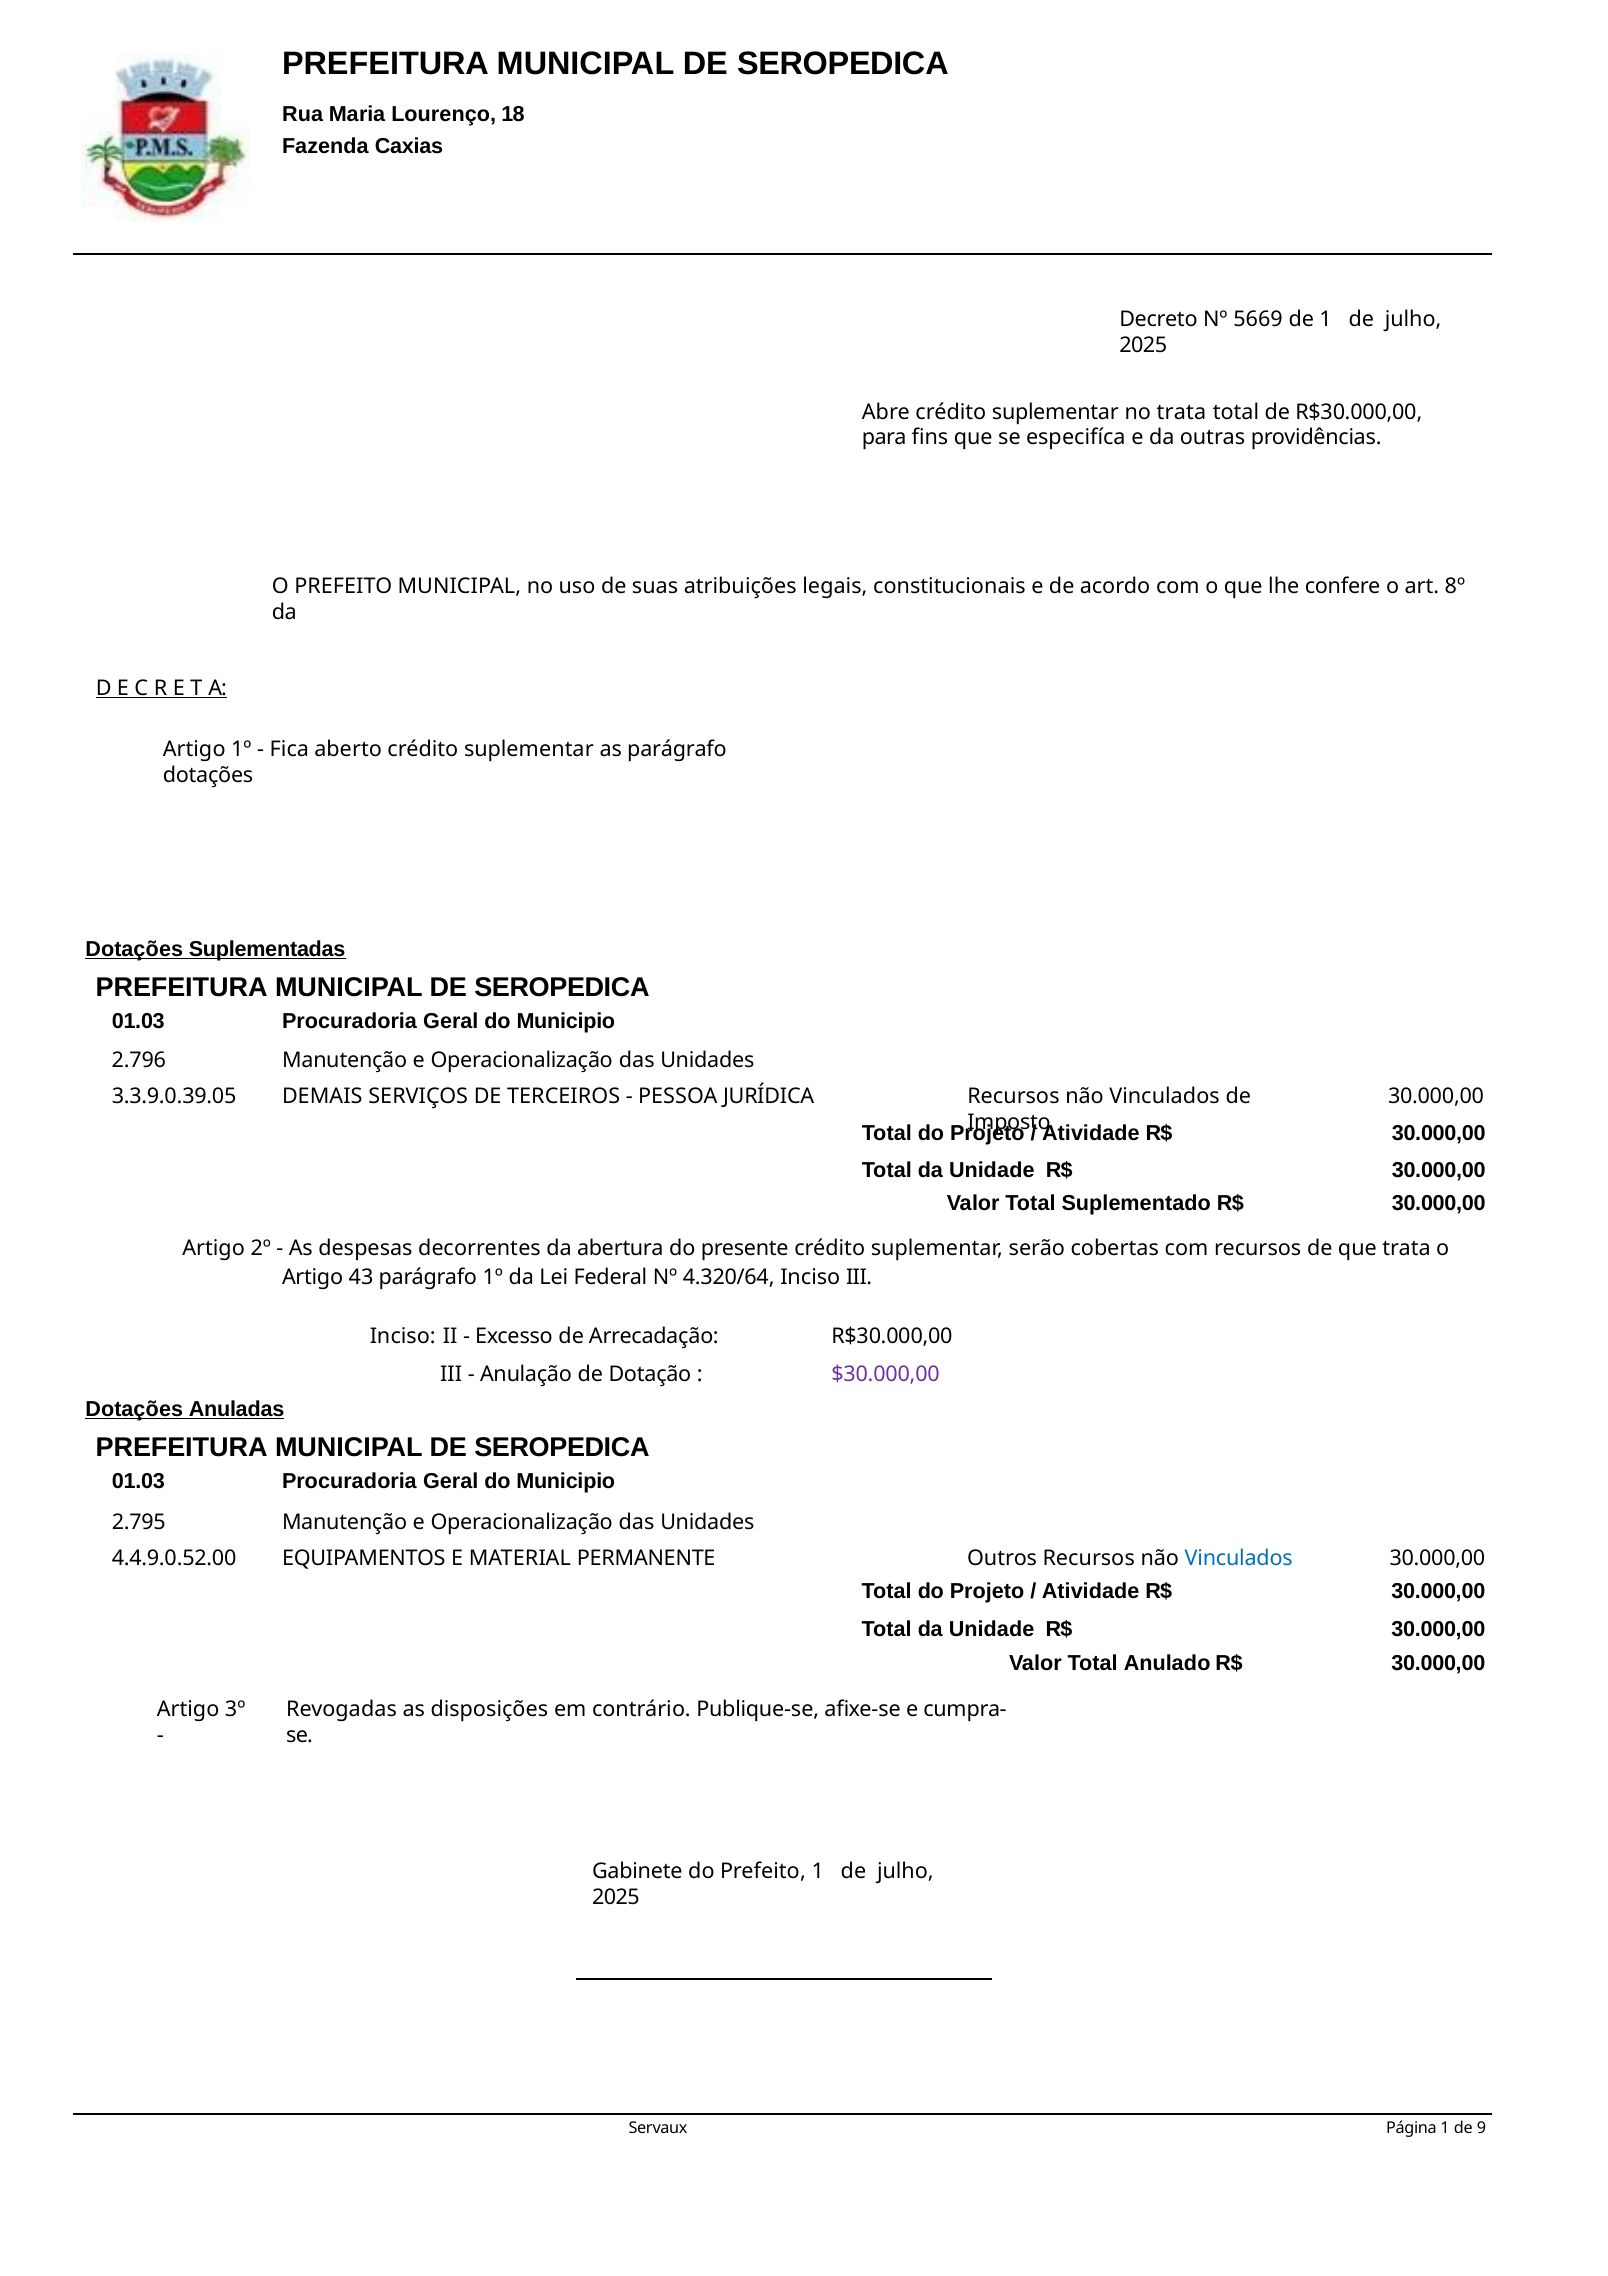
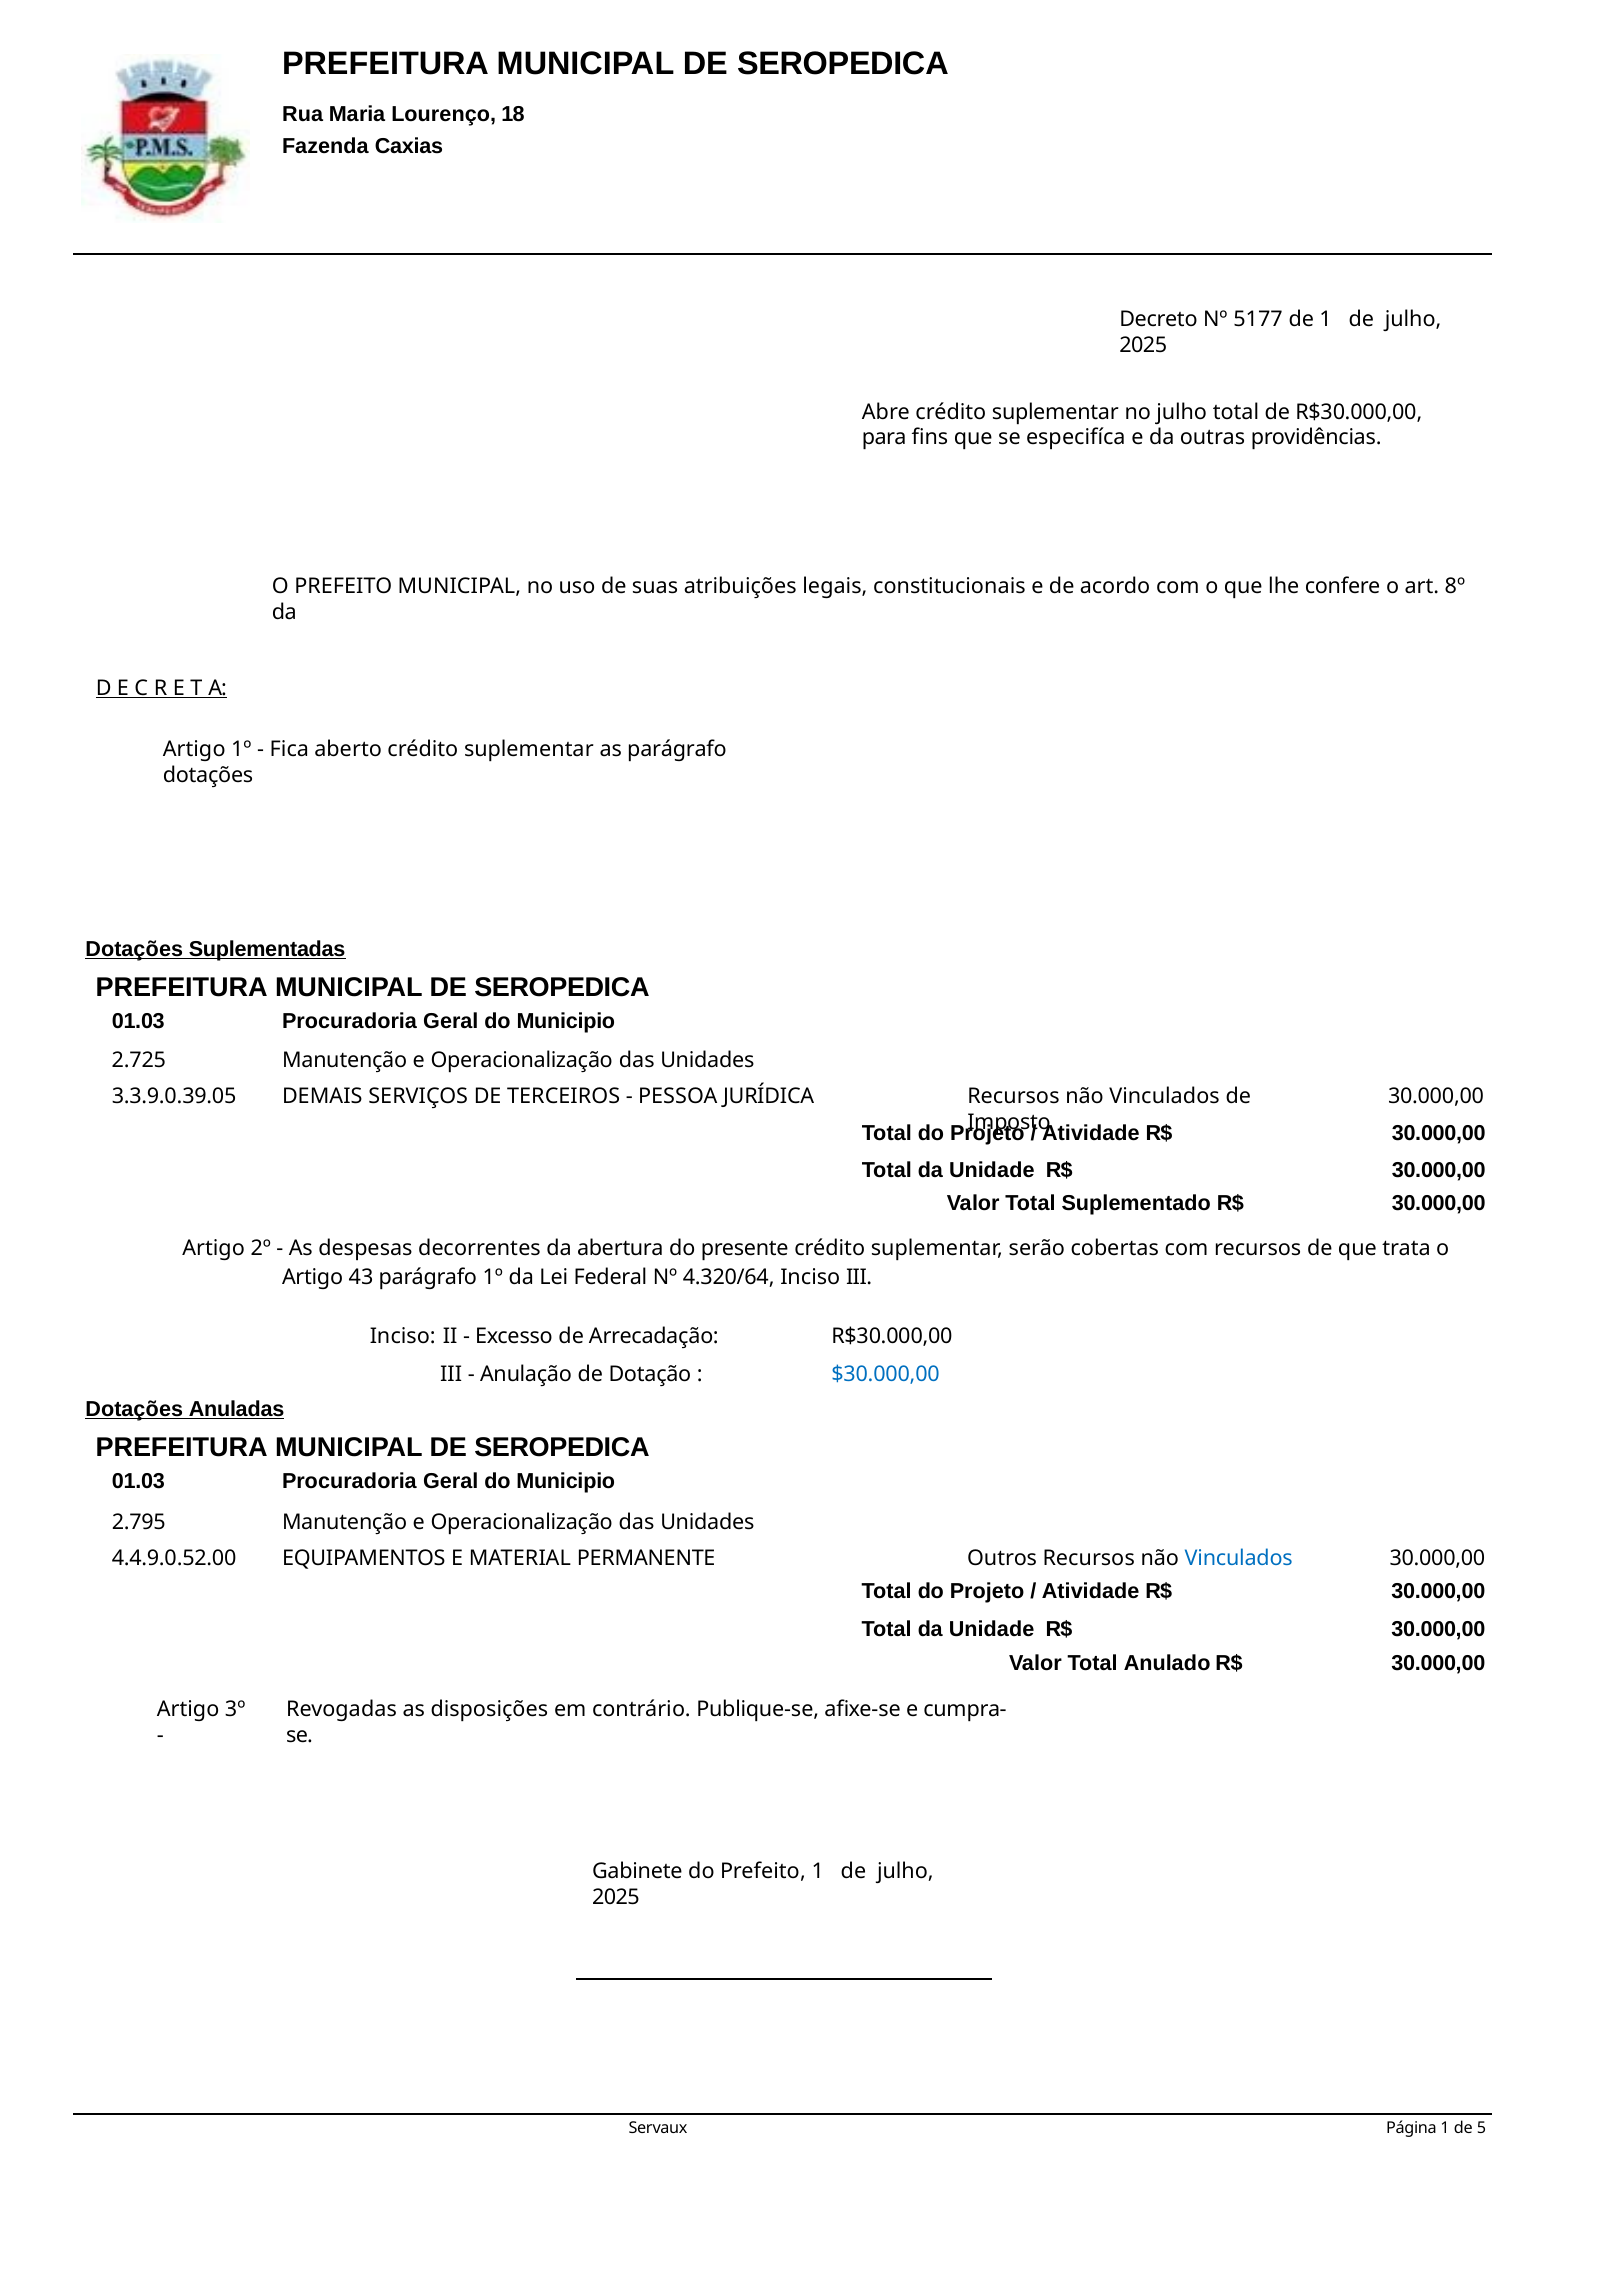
5669: 5669 -> 5177 (1258, 319)
no trata: trata -> julho (1182, 412)
2.796: 2.796 -> 2.725 (139, 1060)
$30.000,00 colour: purple -> blue (886, 1374)
9: 9 -> 5 (1481, 2128)
